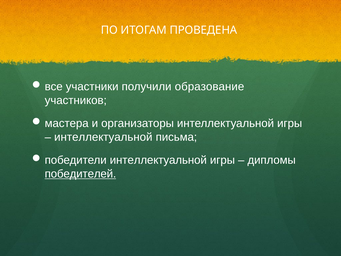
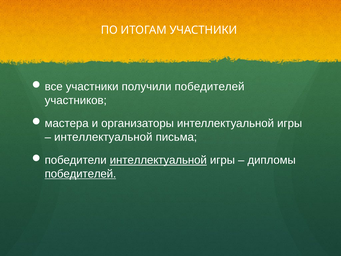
ИТОГАМ ПРОВЕДЕНА: ПРОВЕДЕНА -> УЧАСТНИКИ (203, 30)
получили образование: образование -> победителей (210, 87)
интеллектуальной underline: none -> present (158, 160)
